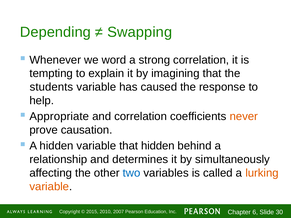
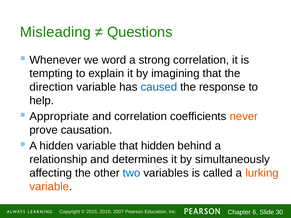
Depending: Depending -> Misleading (55, 32)
Swapping: Swapping -> Questions (140, 32)
students: students -> direction (51, 87)
caused colour: black -> blue (159, 87)
